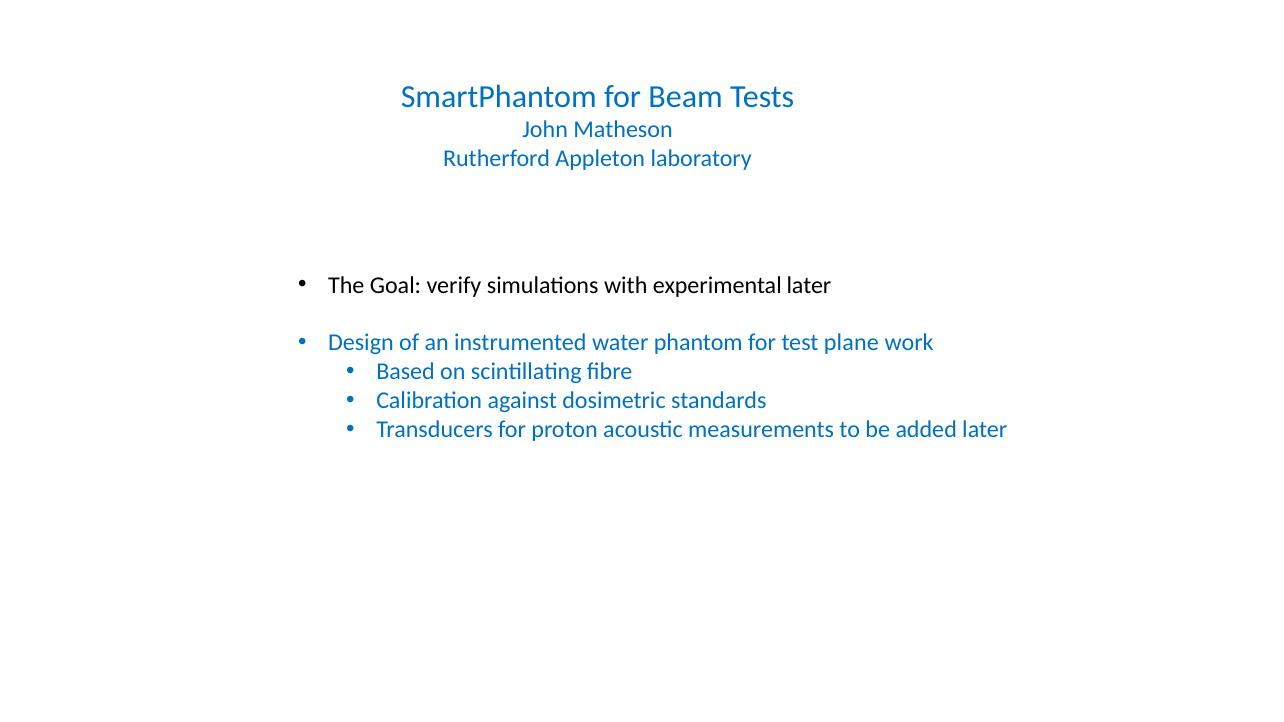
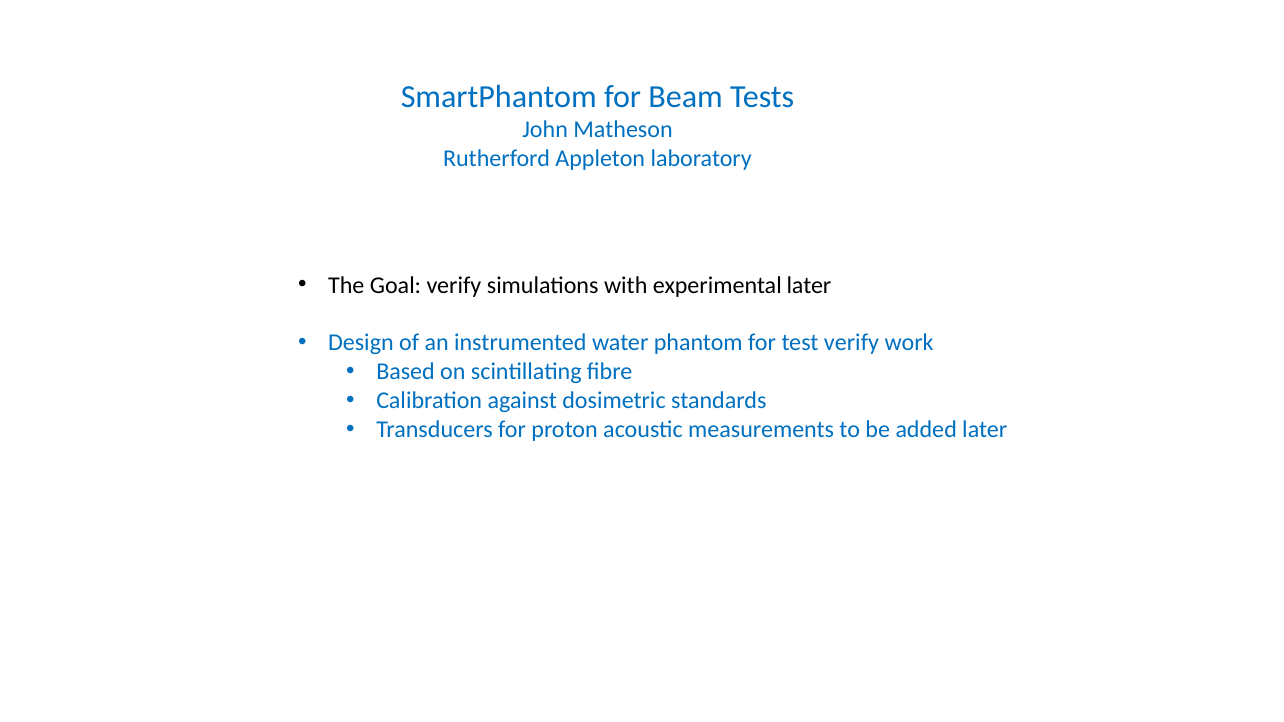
test plane: plane -> verify (851, 343)
